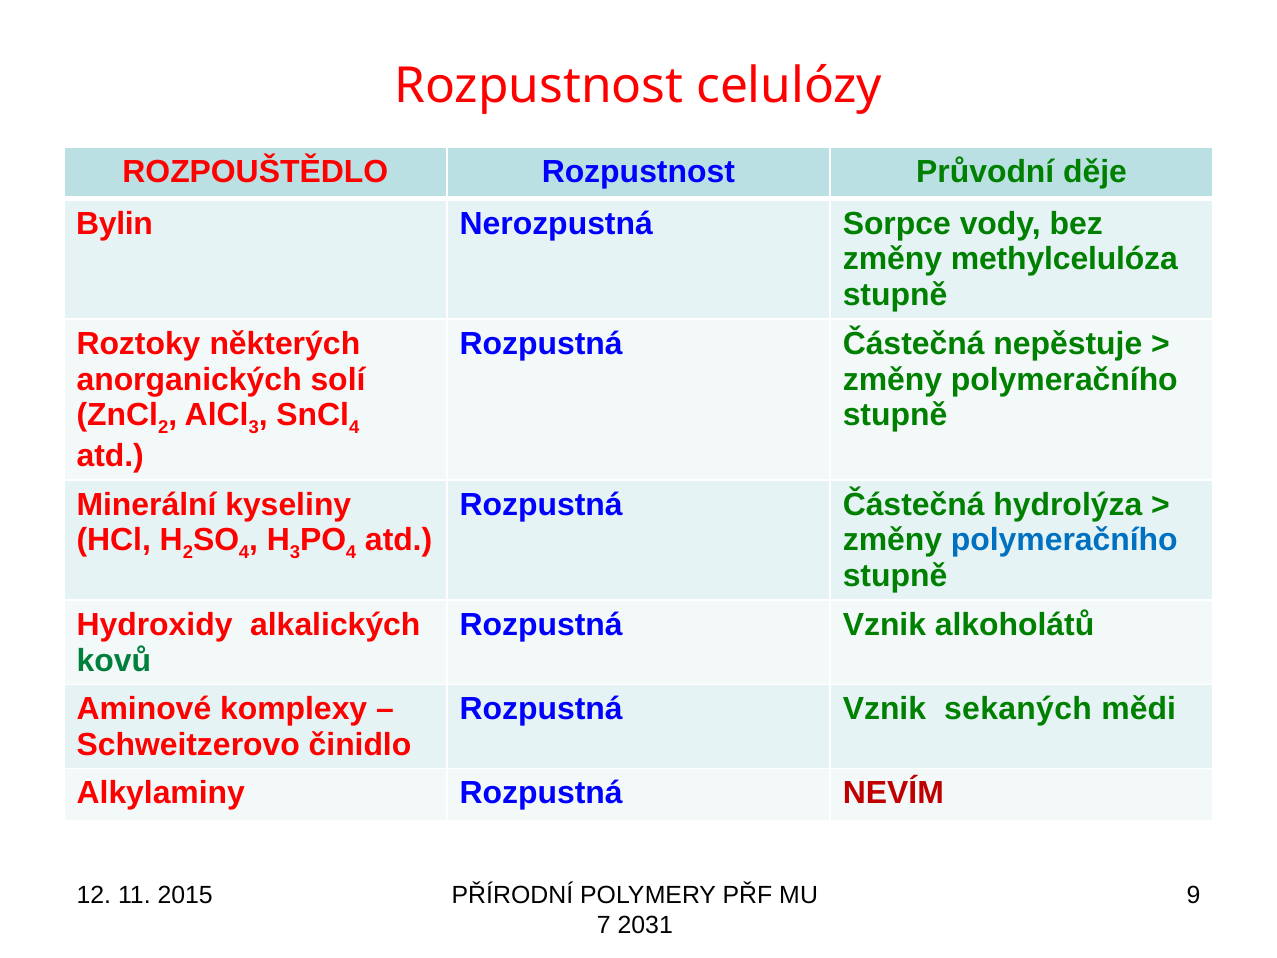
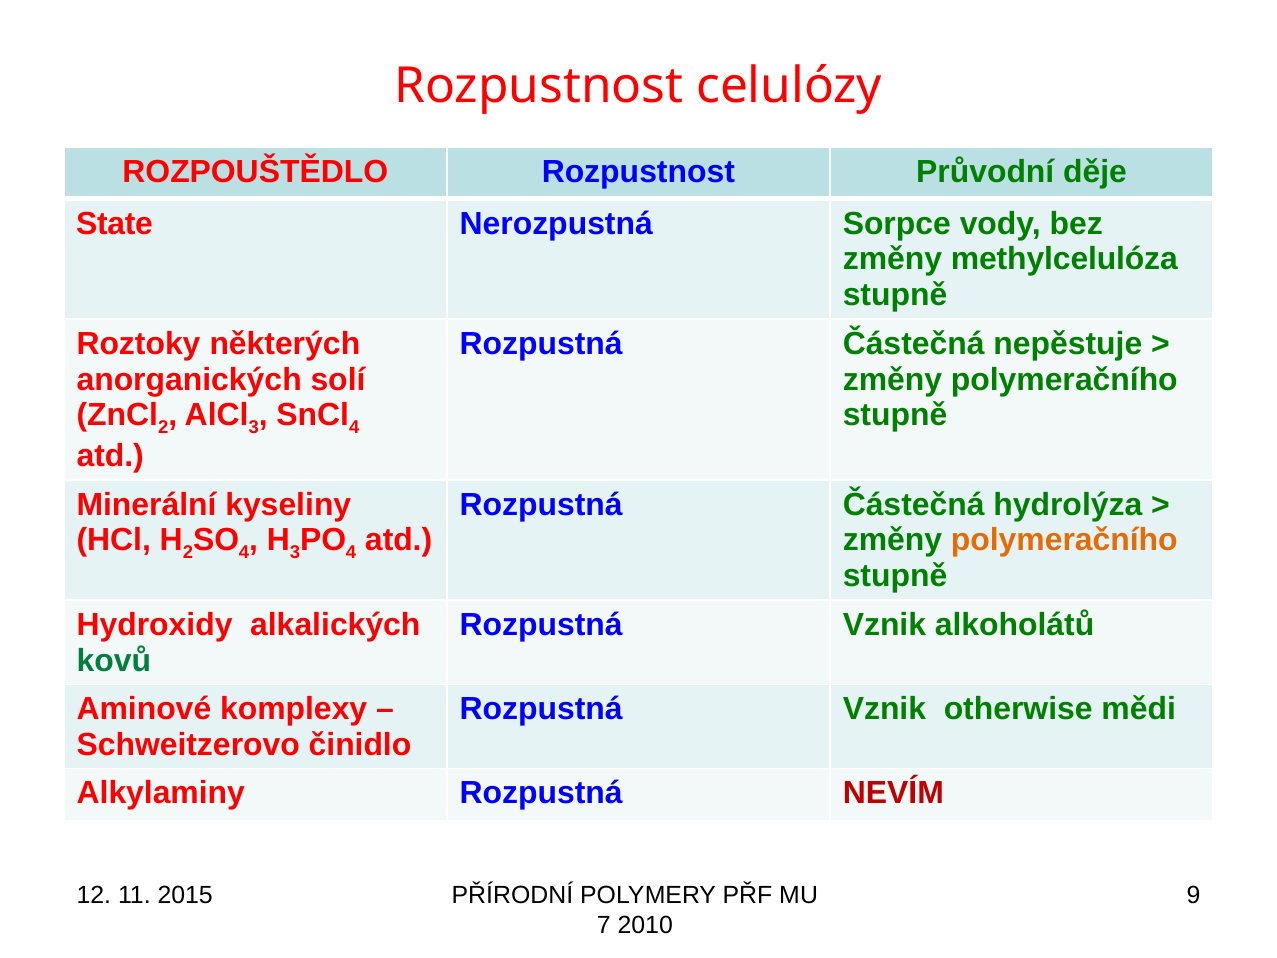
Bylin: Bylin -> State (115, 224)
polymeračního colour: blue -> orange (1064, 540)
sekaných: sekaných -> otherwise (1018, 709)
2031: 2031 -> 2010 (645, 925)
